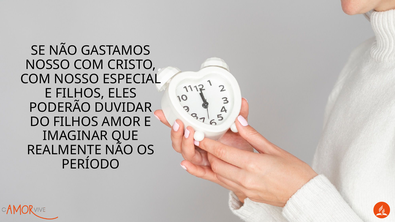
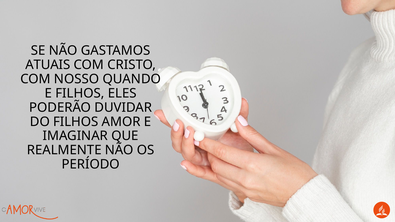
NOSSO: NOSSO -> ATUAIS (48, 65)
ESPECIAL: ESPECIAL -> QUANDO (132, 79)
